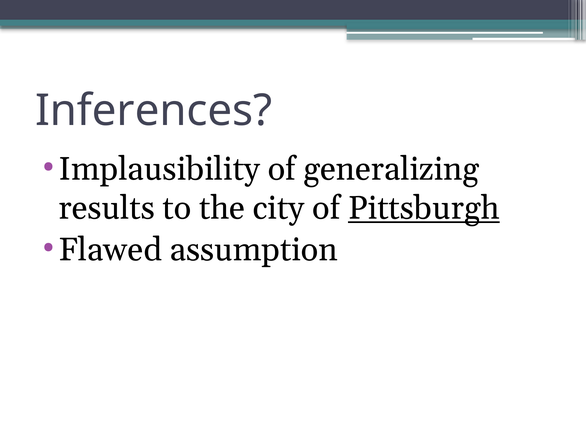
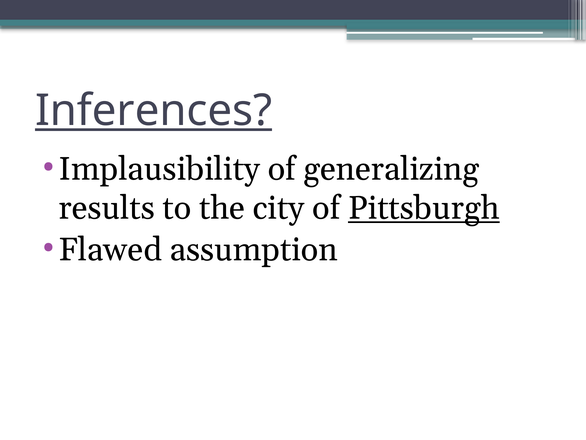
Inferences underline: none -> present (154, 110)
